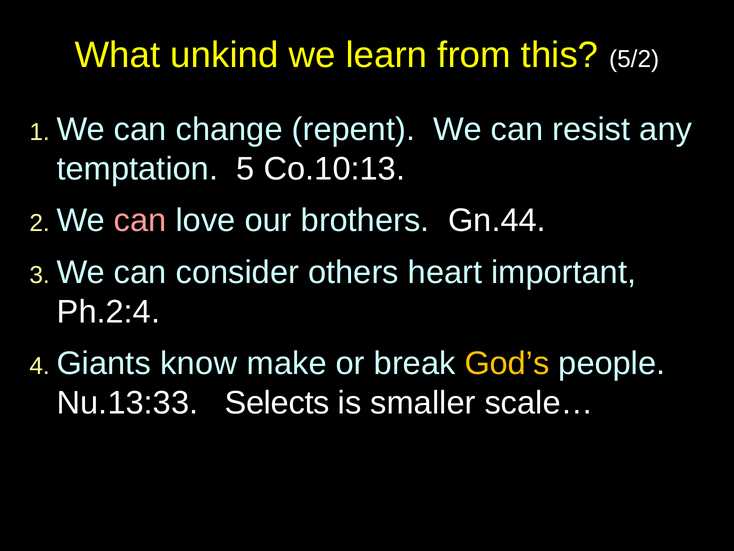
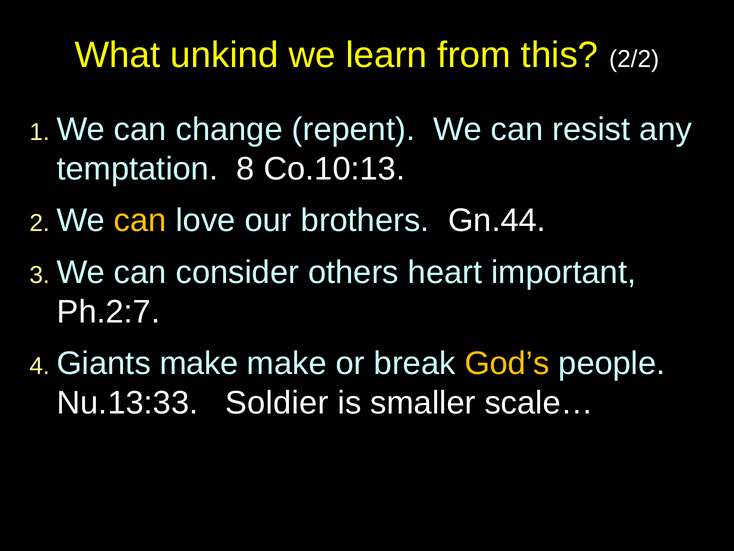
5/2: 5/2 -> 2/2 (634, 59)
5: 5 -> 8 (246, 169)
can colour: pink -> yellow (140, 220)
Ph.2:4: Ph.2:4 -> Ph.2:7 (108, 311)
Giants know: know -> make (199, 363)
Selects: Selects -> Soldier (277, 402)
